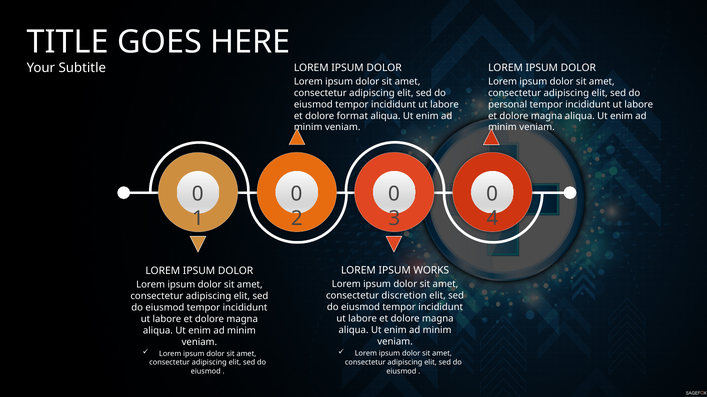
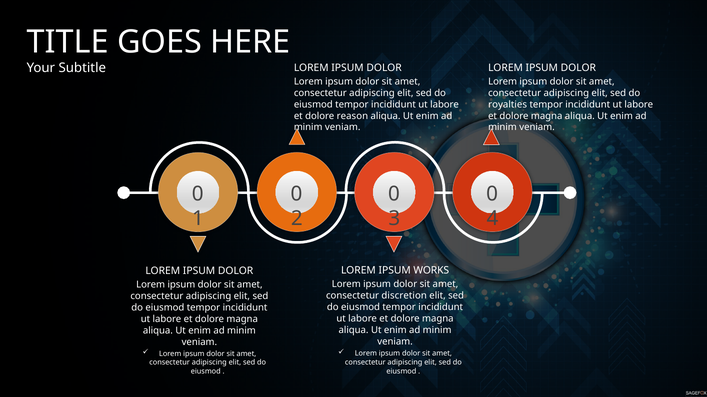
personal: personal -> royalties (508, 105)
format: format -> reason (352, 116)
